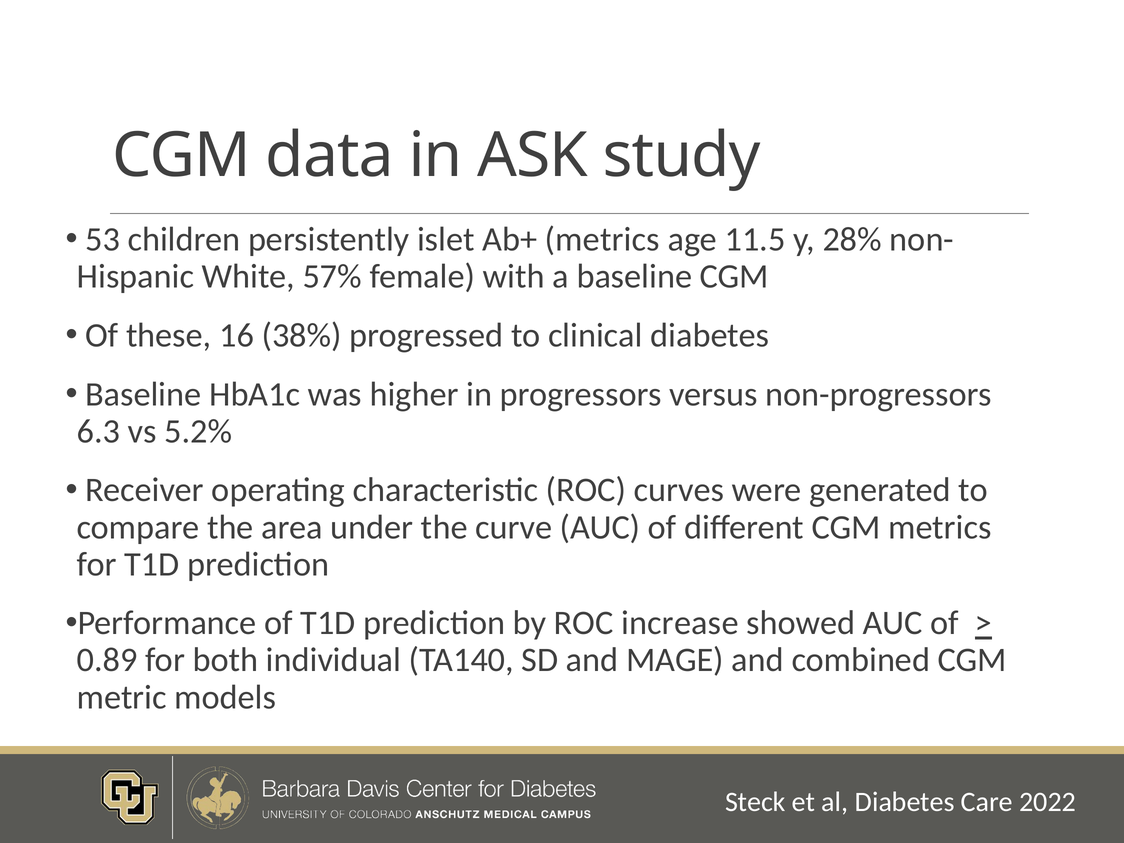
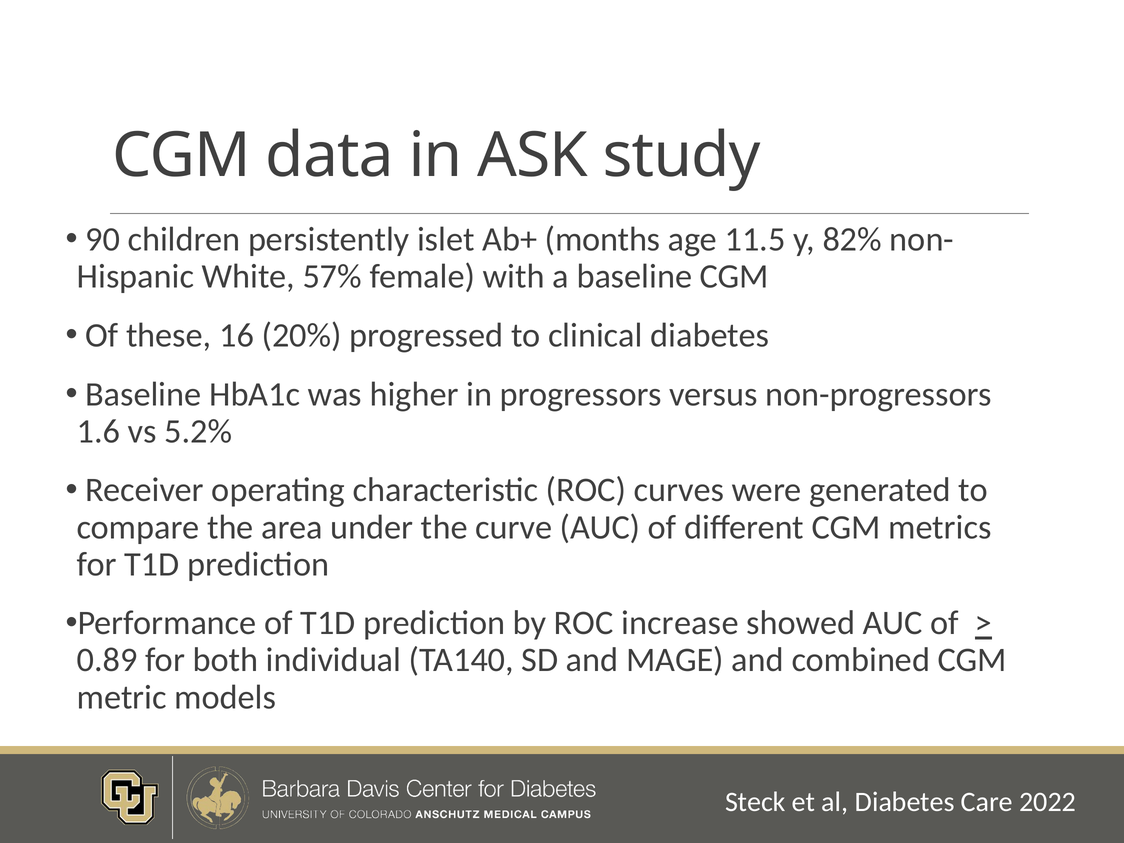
53: 53 -> 90 (103, 239)
Ab+ metrics: metrics -> months (603, 239)
28%: 28% -> 82% (852, 239)
38%: 38% -> 20% (302, 335)
6.3: 6.3 -> 1.6 (98, 431)
